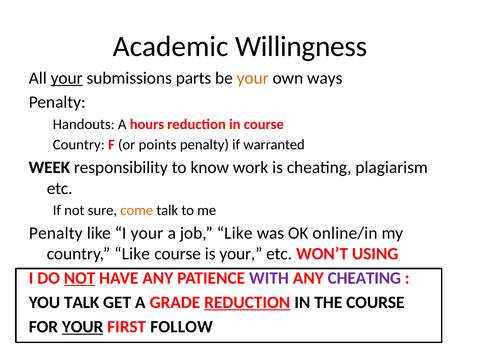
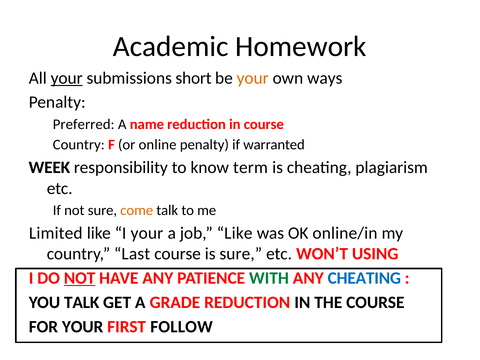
Willingness: Willingness -> Homework (301, 46)
parts: parts -> short (194, 78)
Handouts: Handouts -> Preferred (84, 124)
hours: hours -> name (147, 124)
points: points -> online (158, 145)
work: work -> term (250, 168)
Penalty: Penalty -> Limited (56, 233)
country Like: Like -> Last (132, 254)
is your: your -> sure (241, 254)
WITH colour: purple -> green (269, 278)
CHEATING colour: purple -> blue (364, 278)
REDUCTION underline: present -> none (247, 302)
YOUR underline: present -> none (83, 327)
